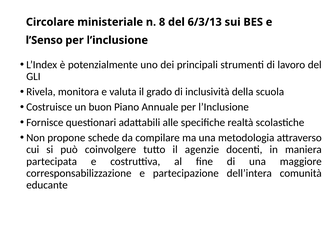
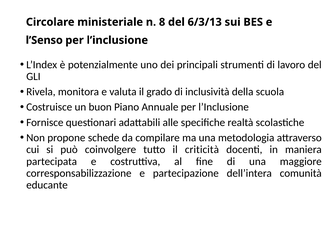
agenzie: agenzie -> criticità (202, 149)
